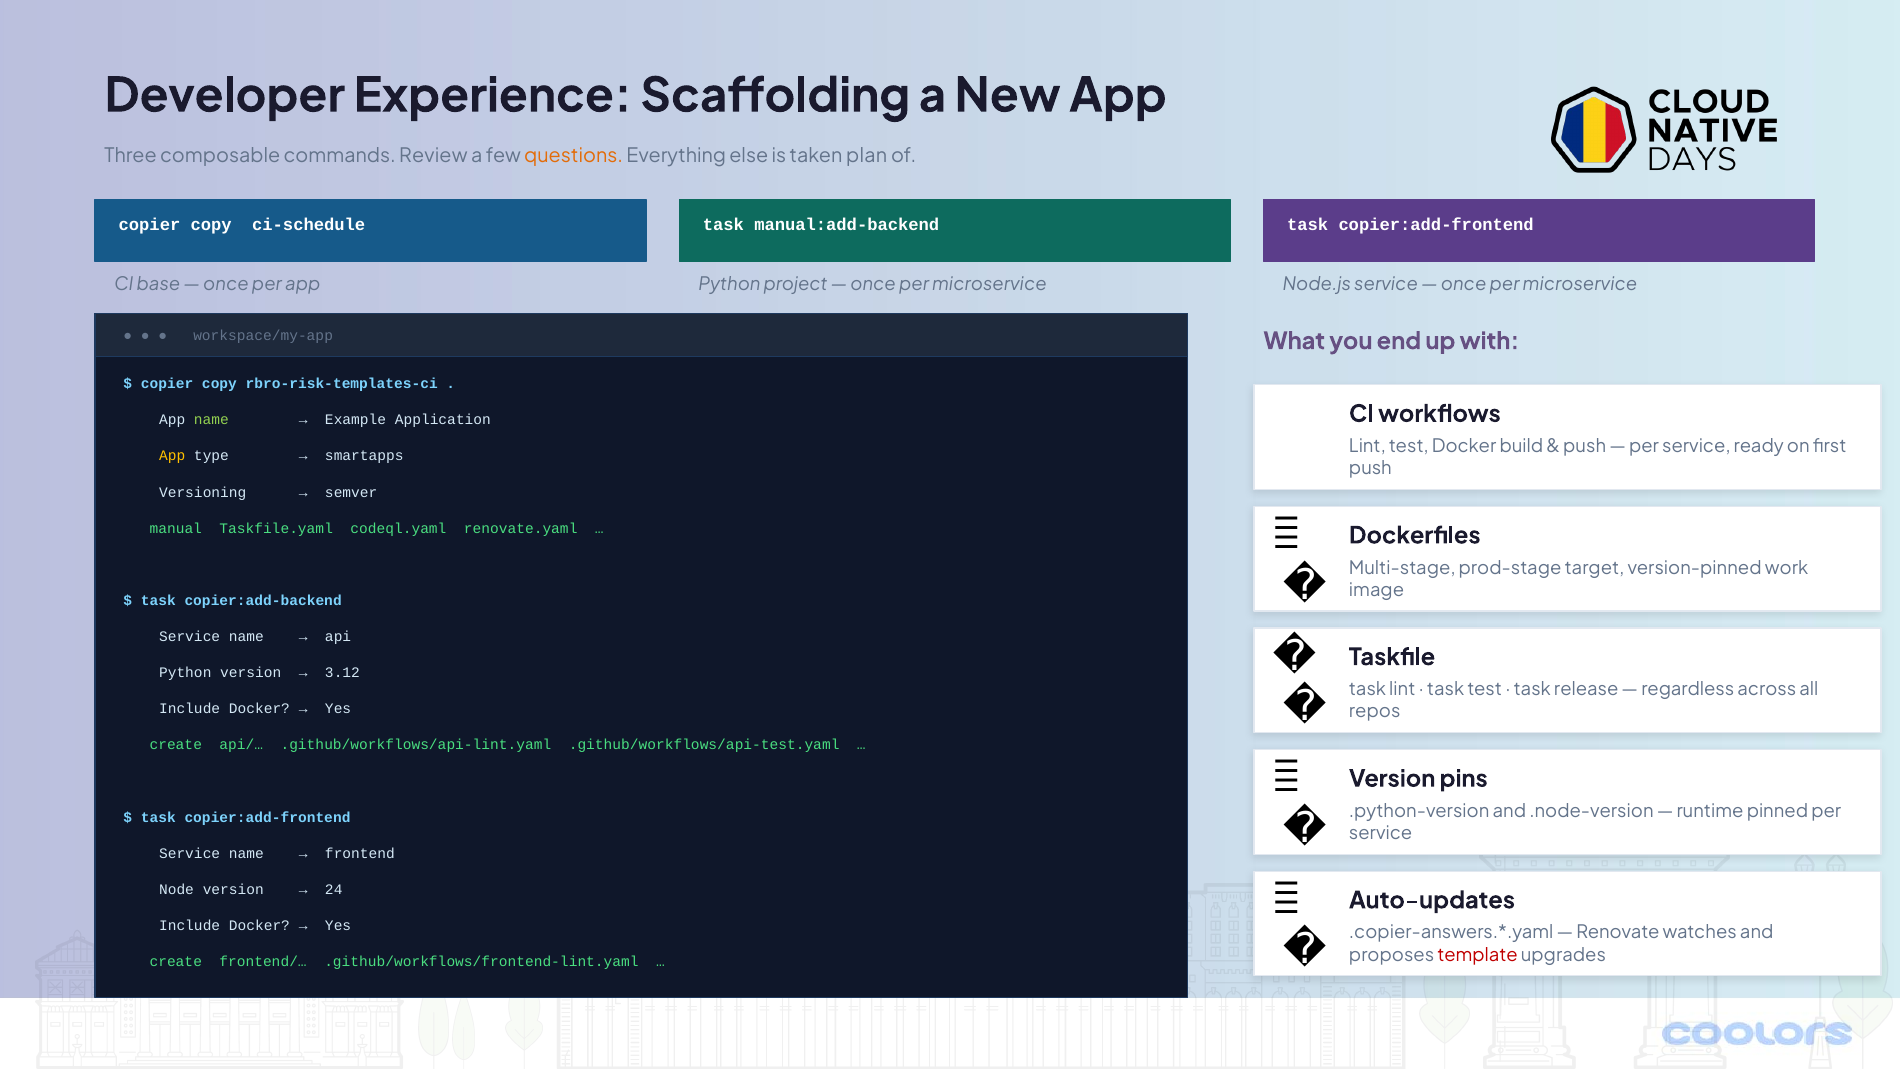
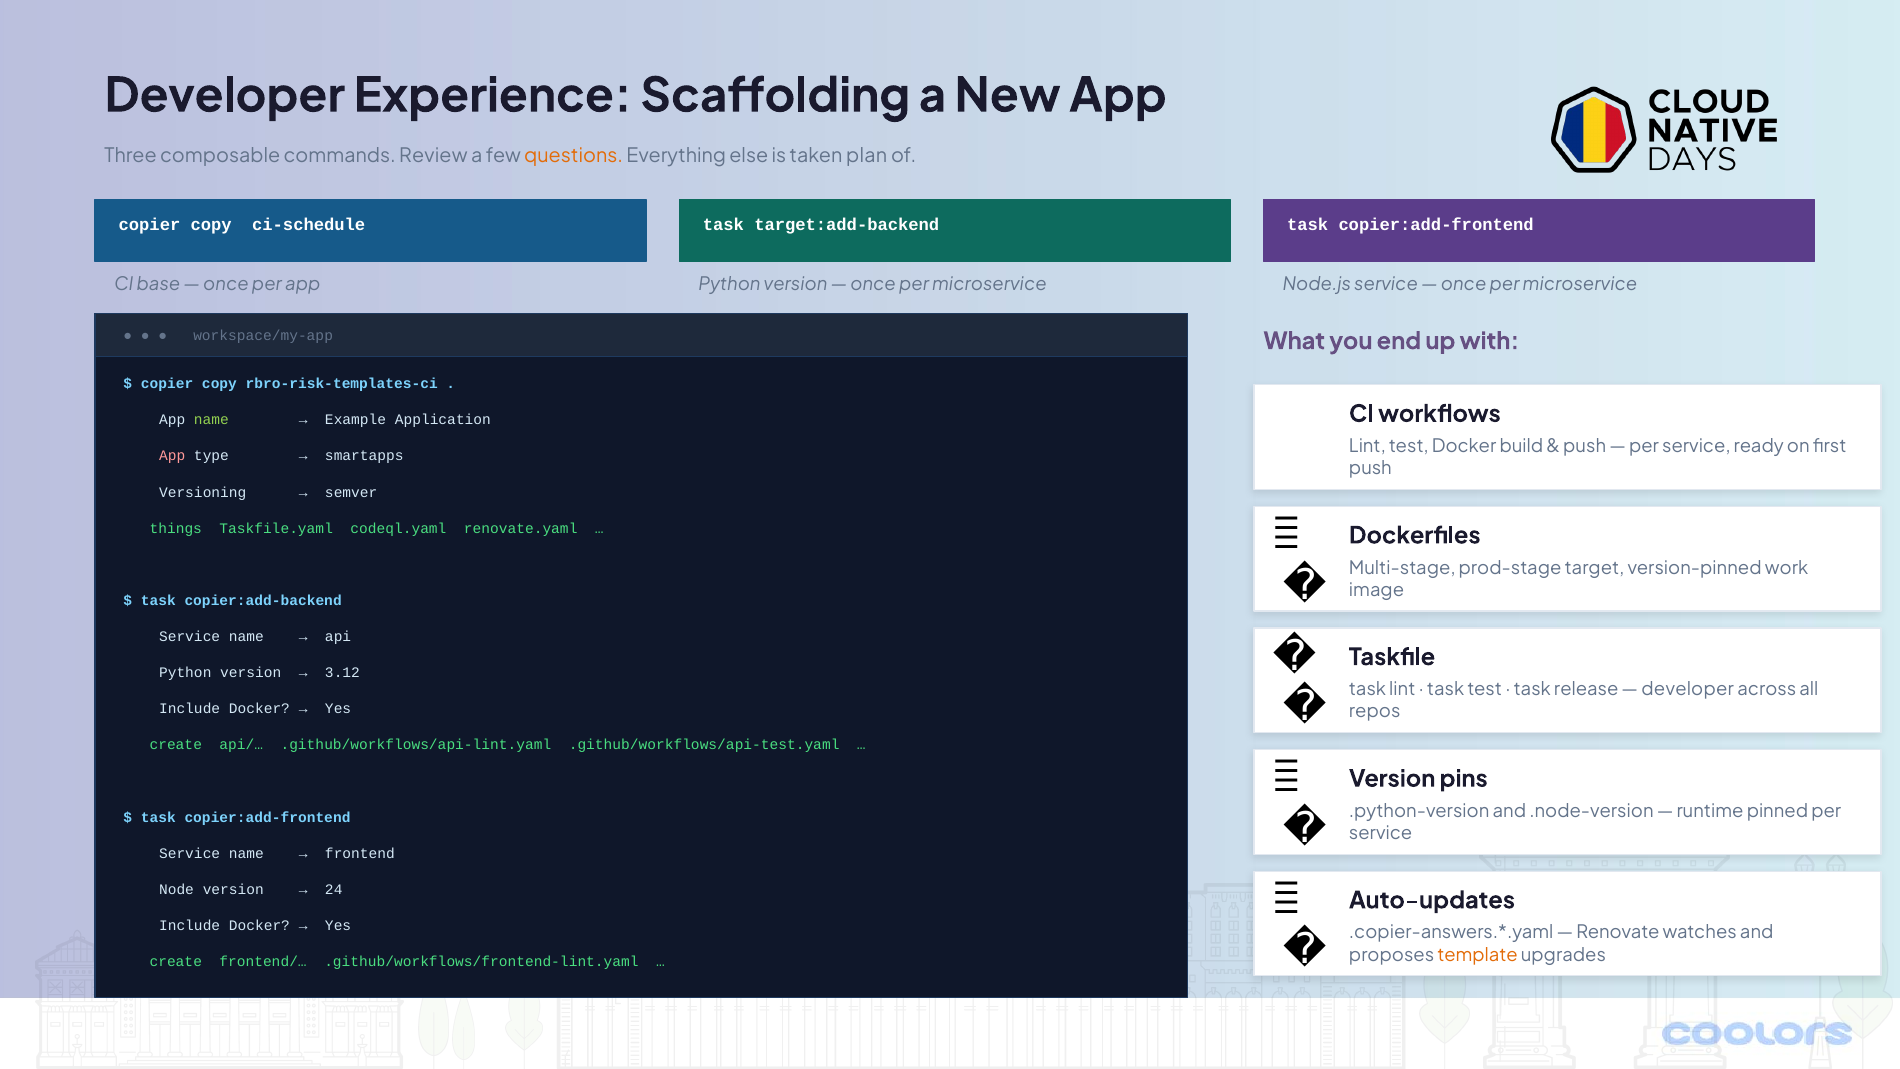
manual:add-backend: manual:add-backend -> target:add-backend (847, 225)
project: project -> version (796, 284)
App colour: yellow -> pink (172, 456)
manual: manual -> things (176, 528)
regardless: regardless -> developer (1688, 689)
template colour: red -> orange (1478, 955)
